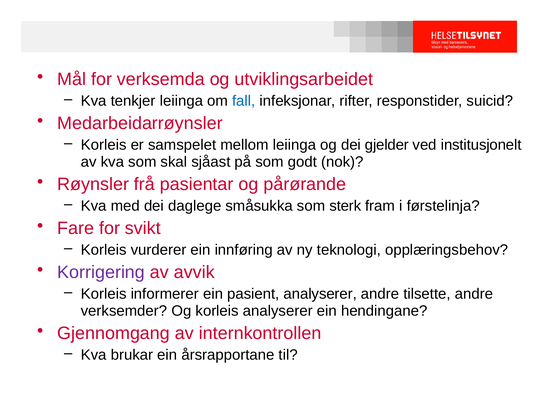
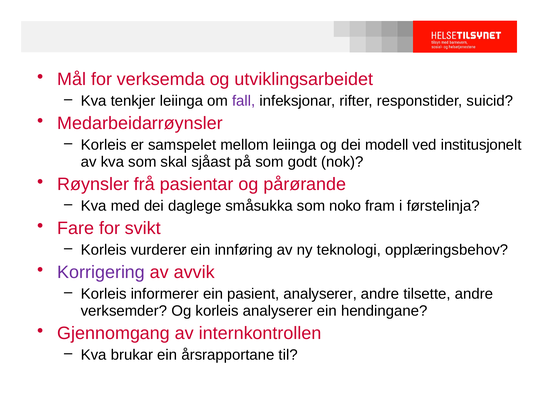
fall colour: blue -> purple (244, 101)
gjelder: gjelder -> modell (387, 145)
sterk: sterk -> noko (345, 206)
